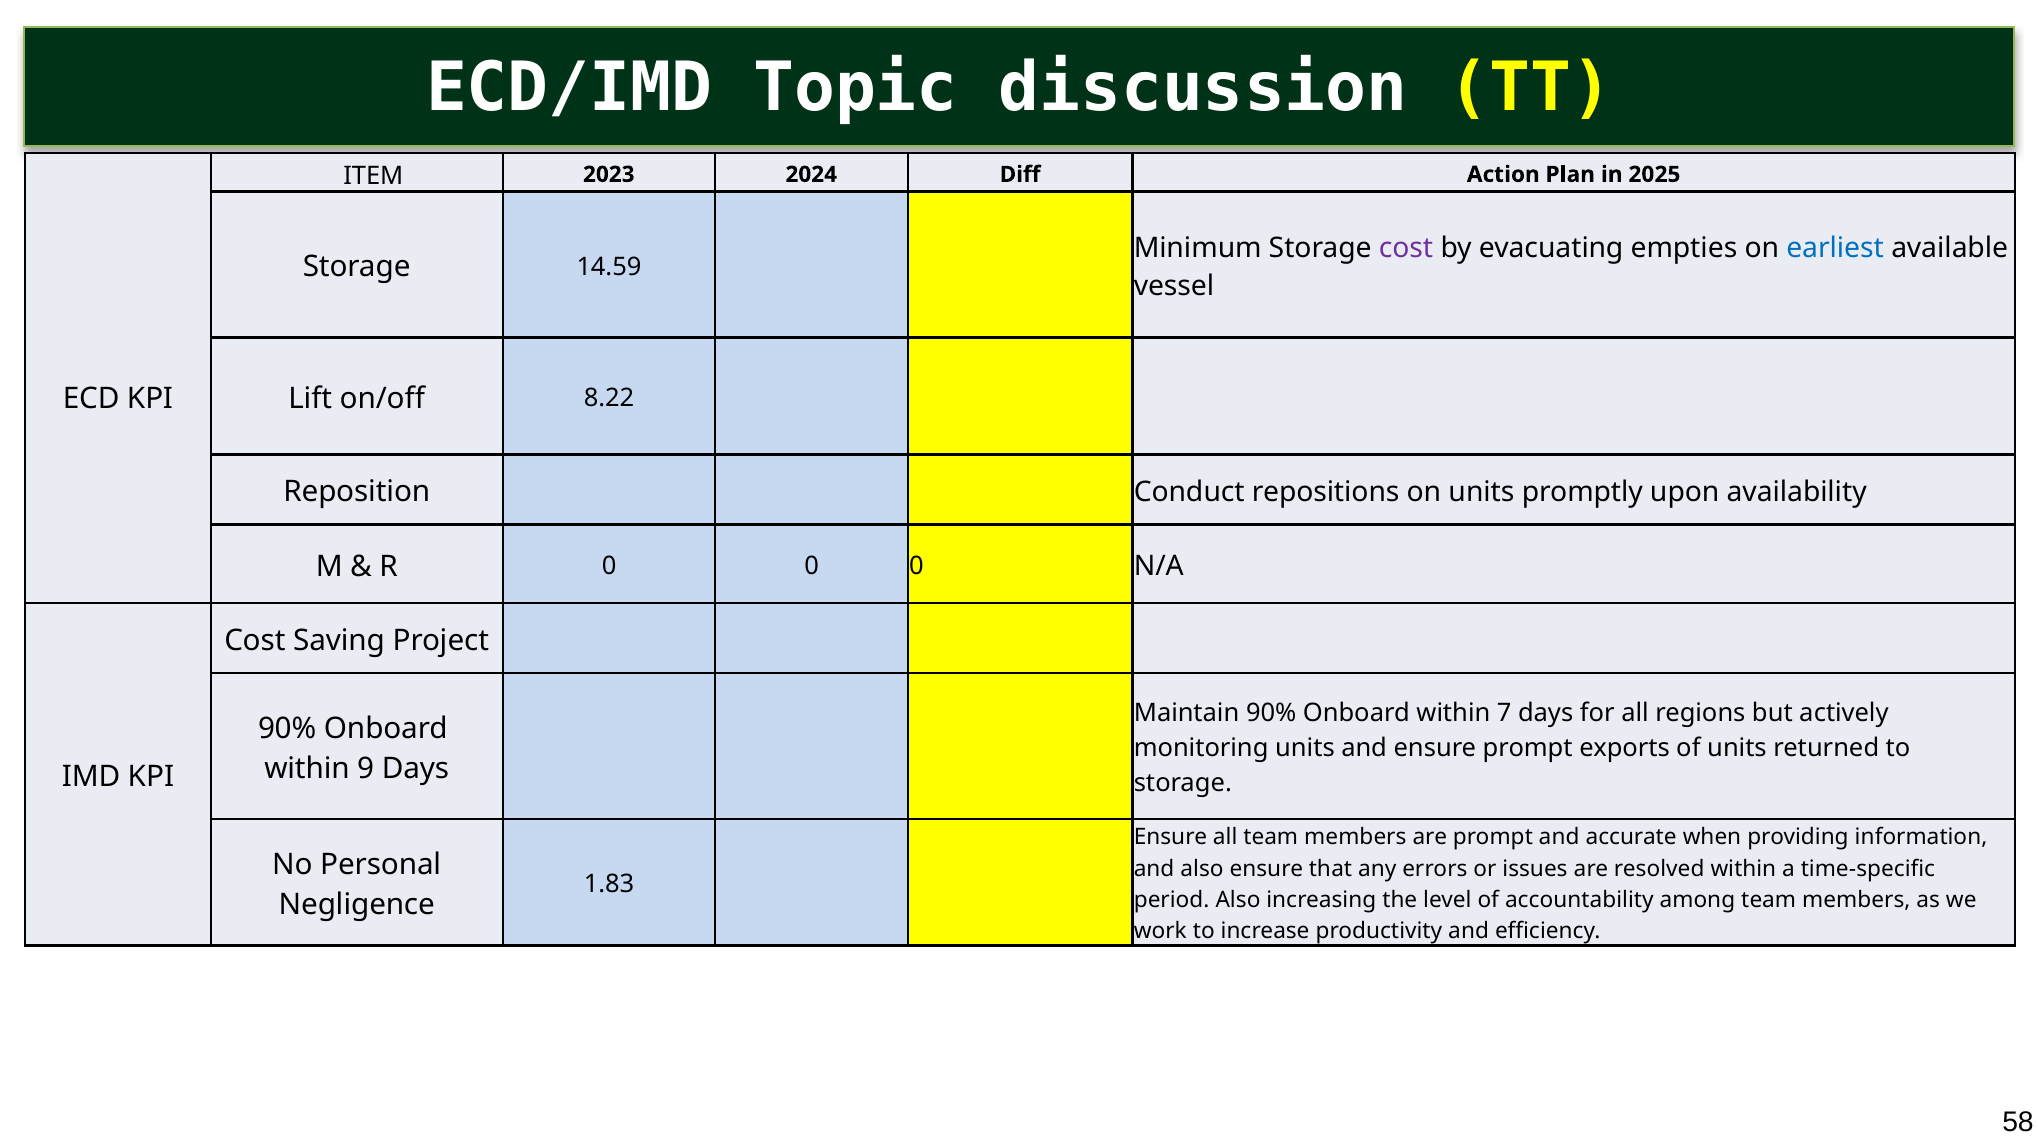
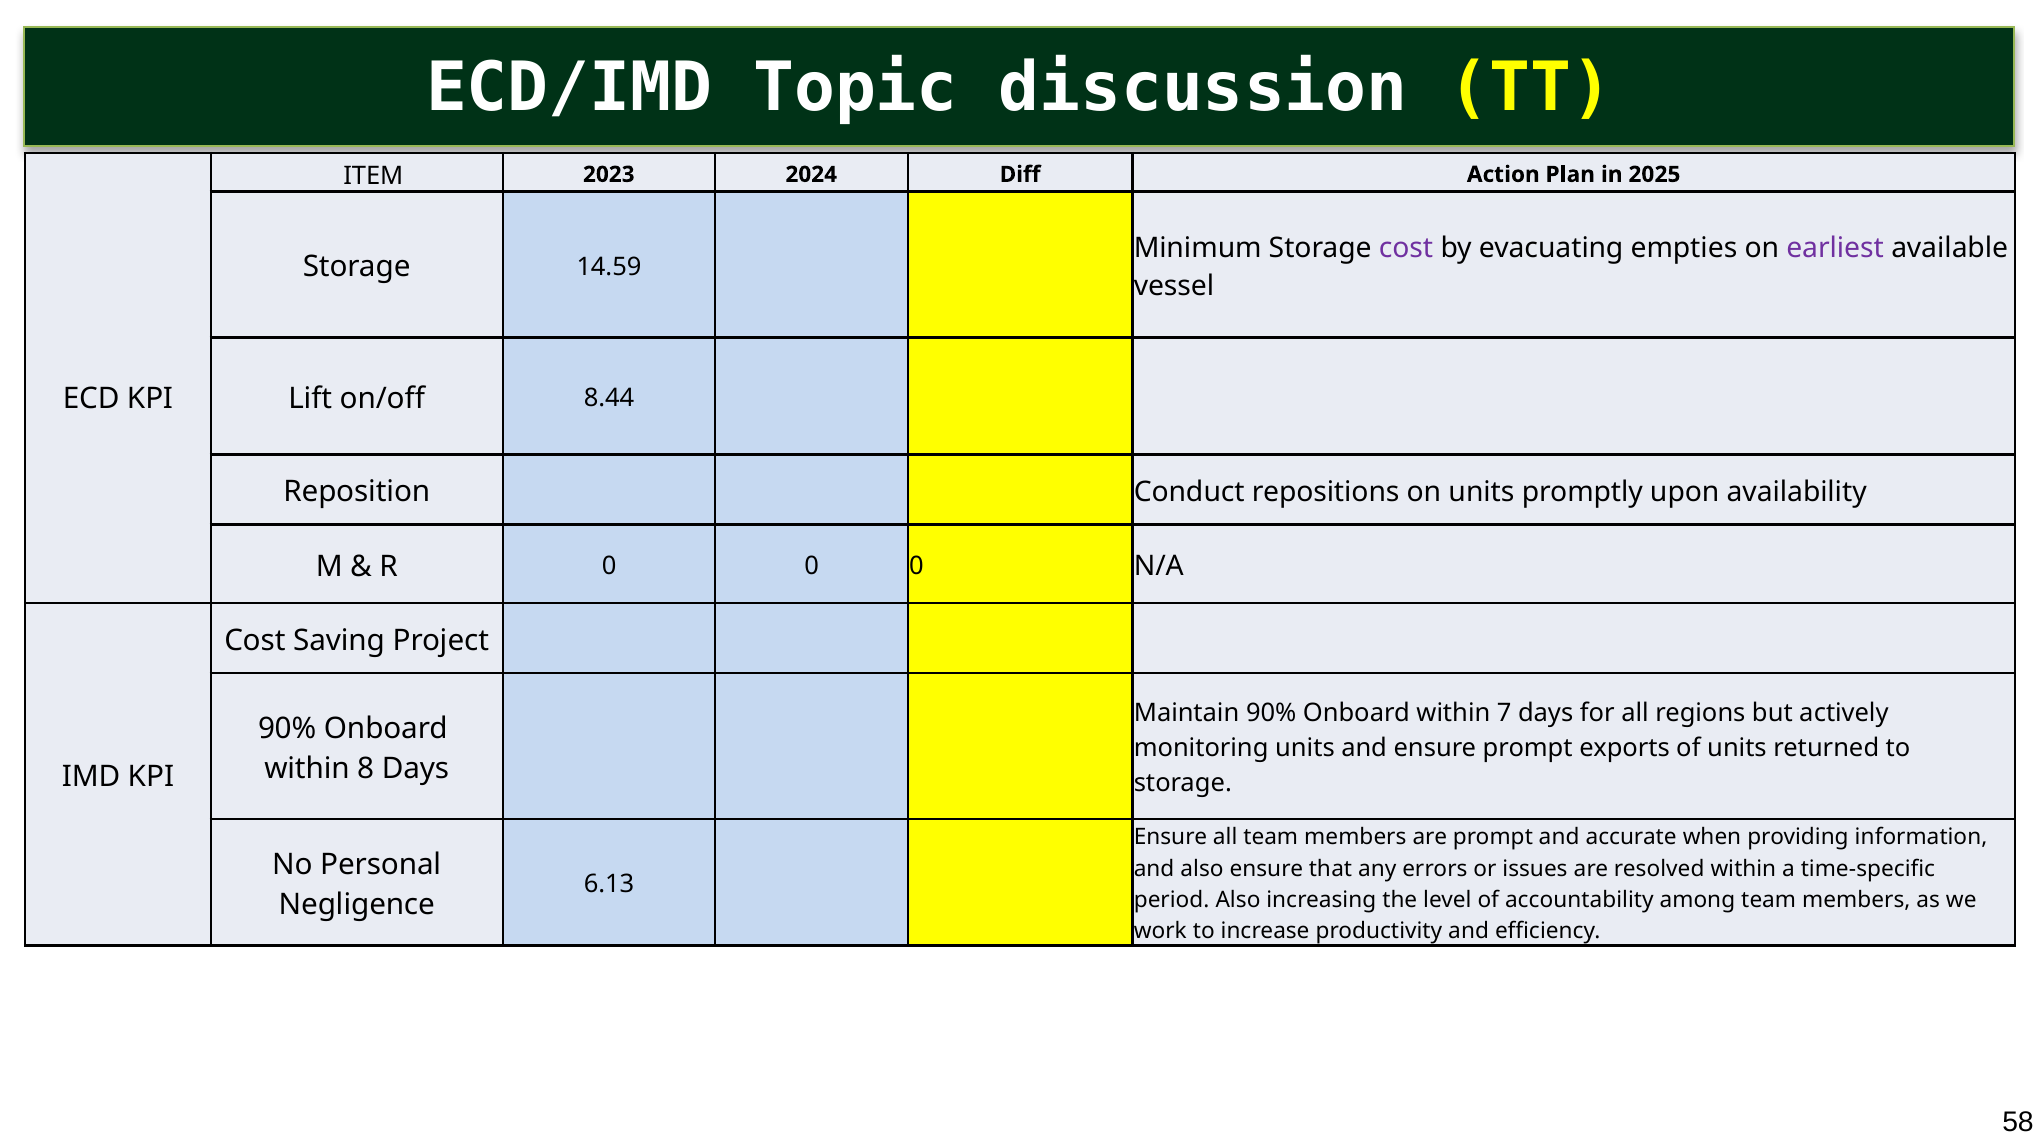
earliest colour: blue -> purple (1835, 248)
8.22: 8.22 -> 8.44 (609, 398)
9: 9 -> 8 (366, 769)
1.83: 1.83 -> 6.13 (609, 885)
